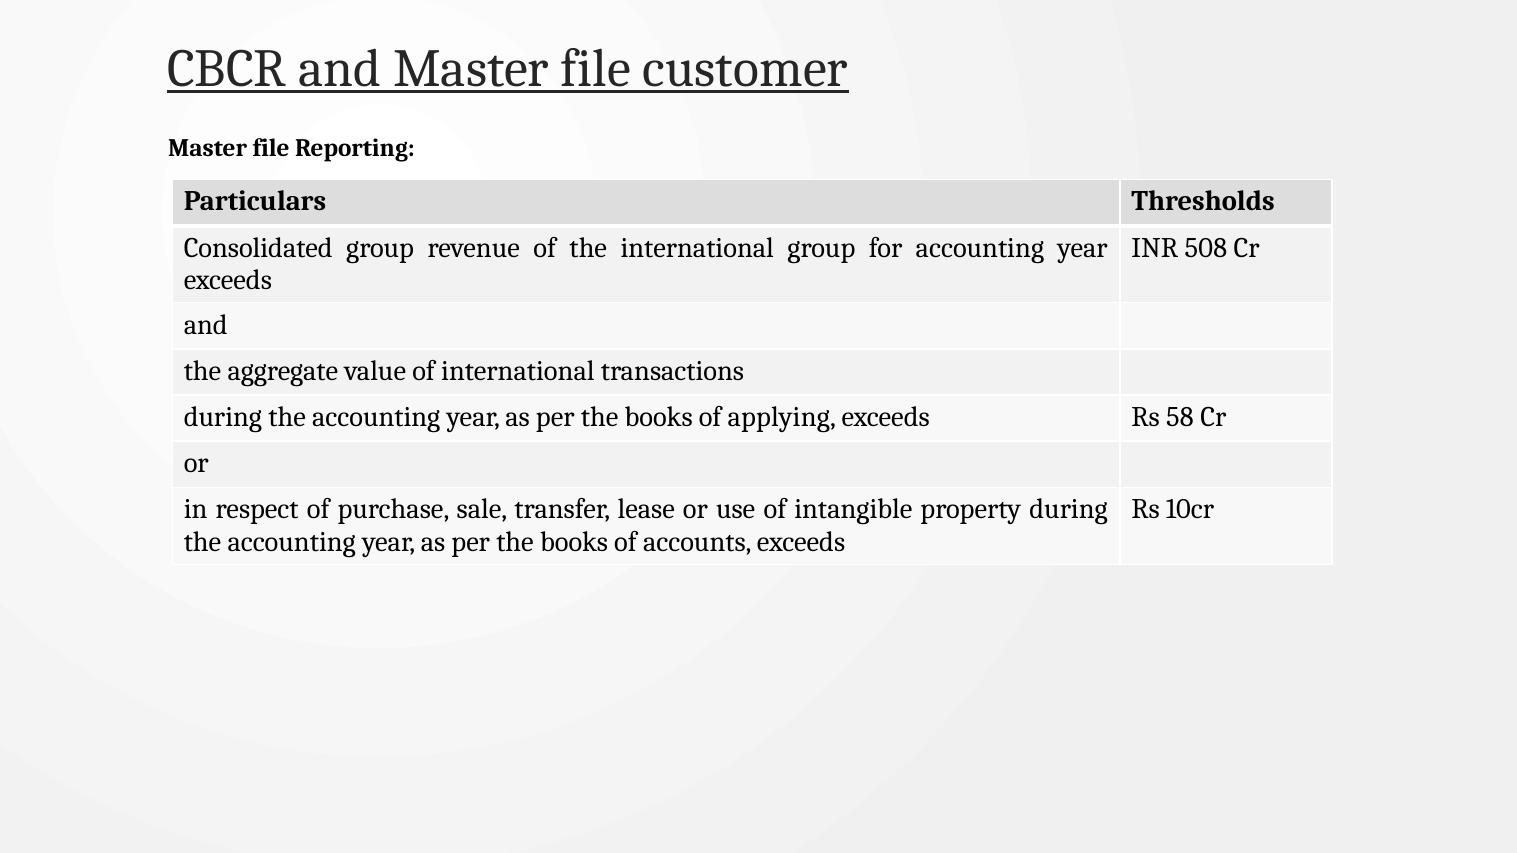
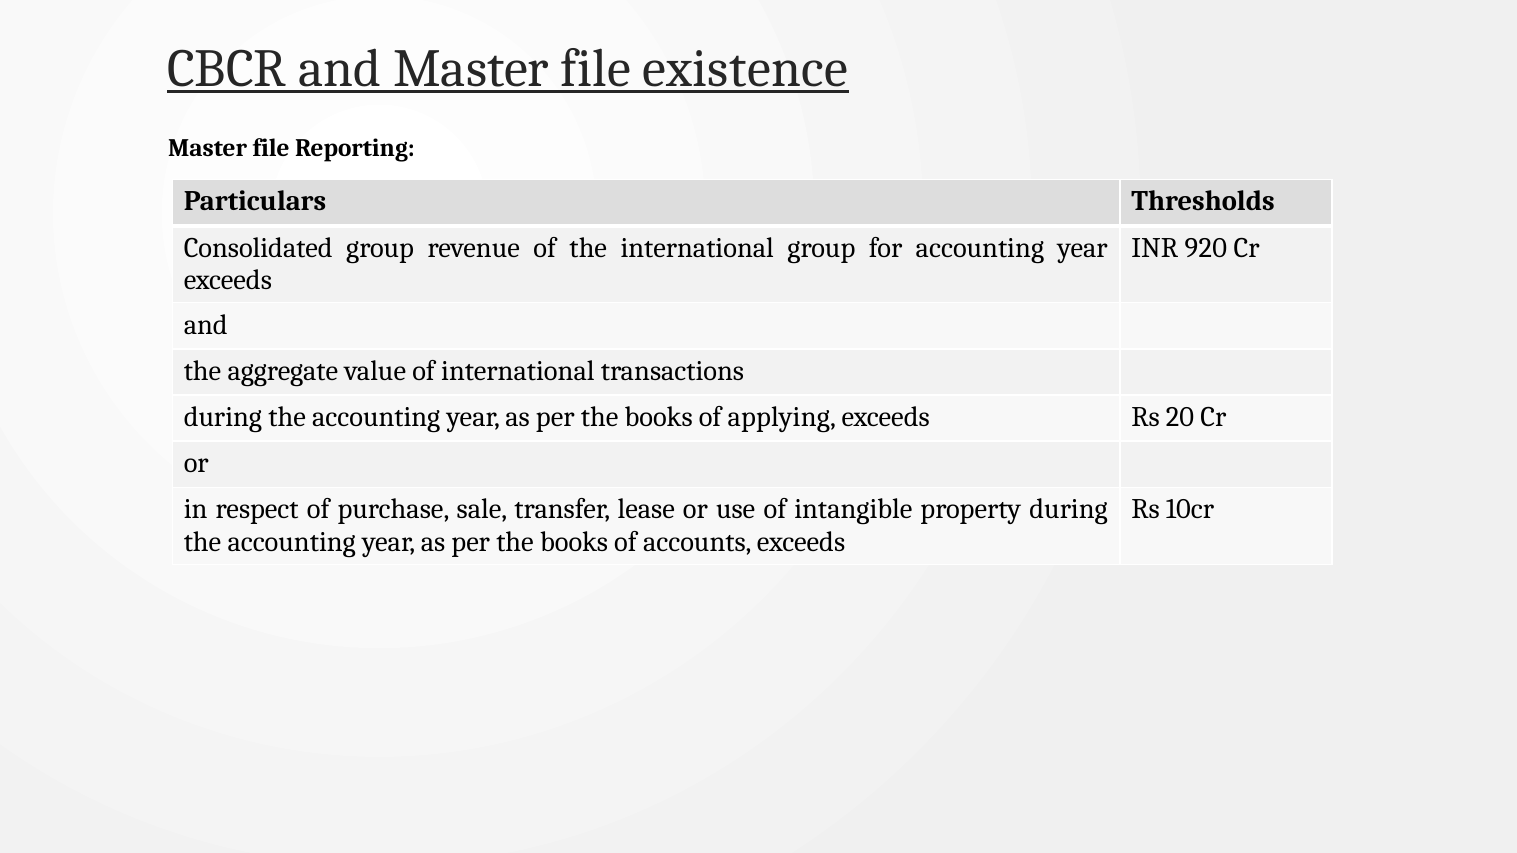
customer: customer -> existence (745, 69)
508: 508 -> 920 (1206, 248)
58: 58 -> 20 (1180, 417)
